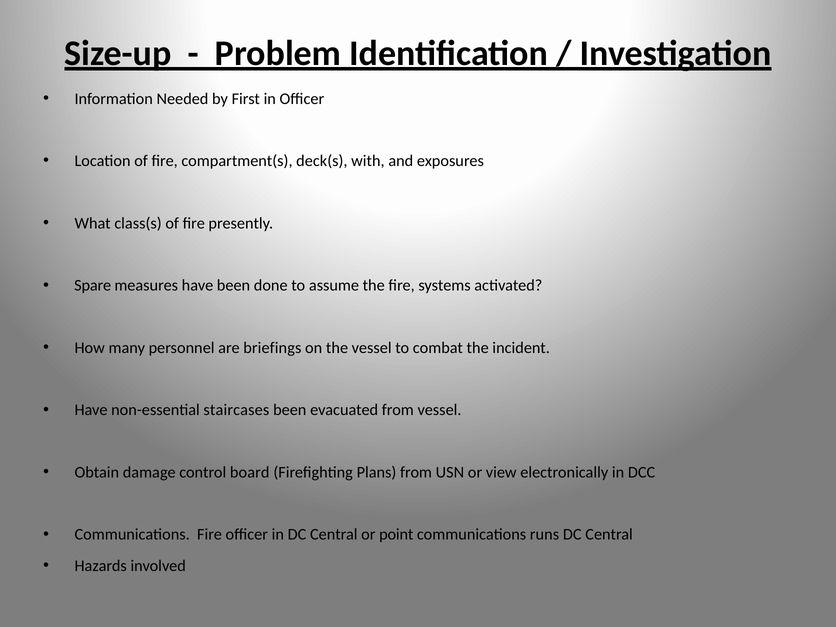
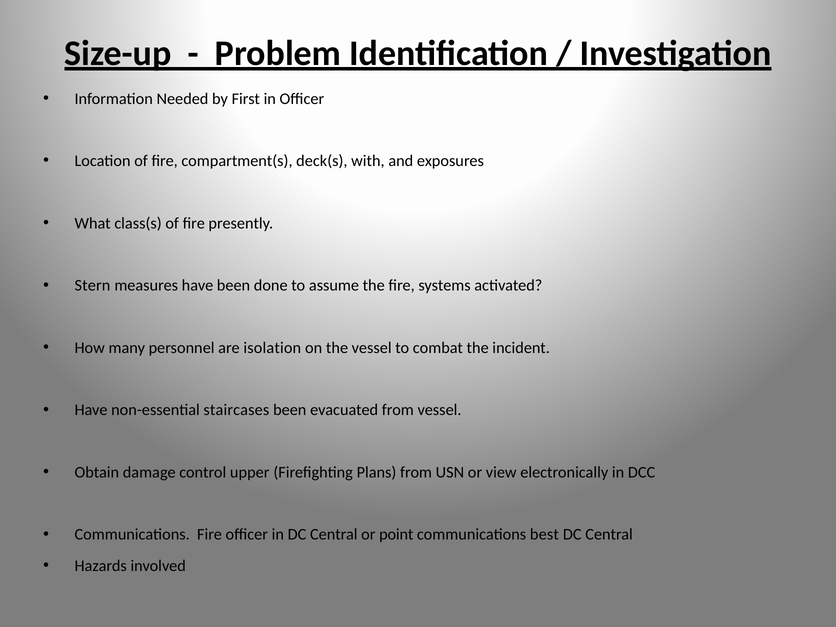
Spare: Spare -> Stern (92, 285)
briefings: briefings -> isolation (272, 348)
board: board -> upper (250, 472)
runs: runs -> best (544, 535)
